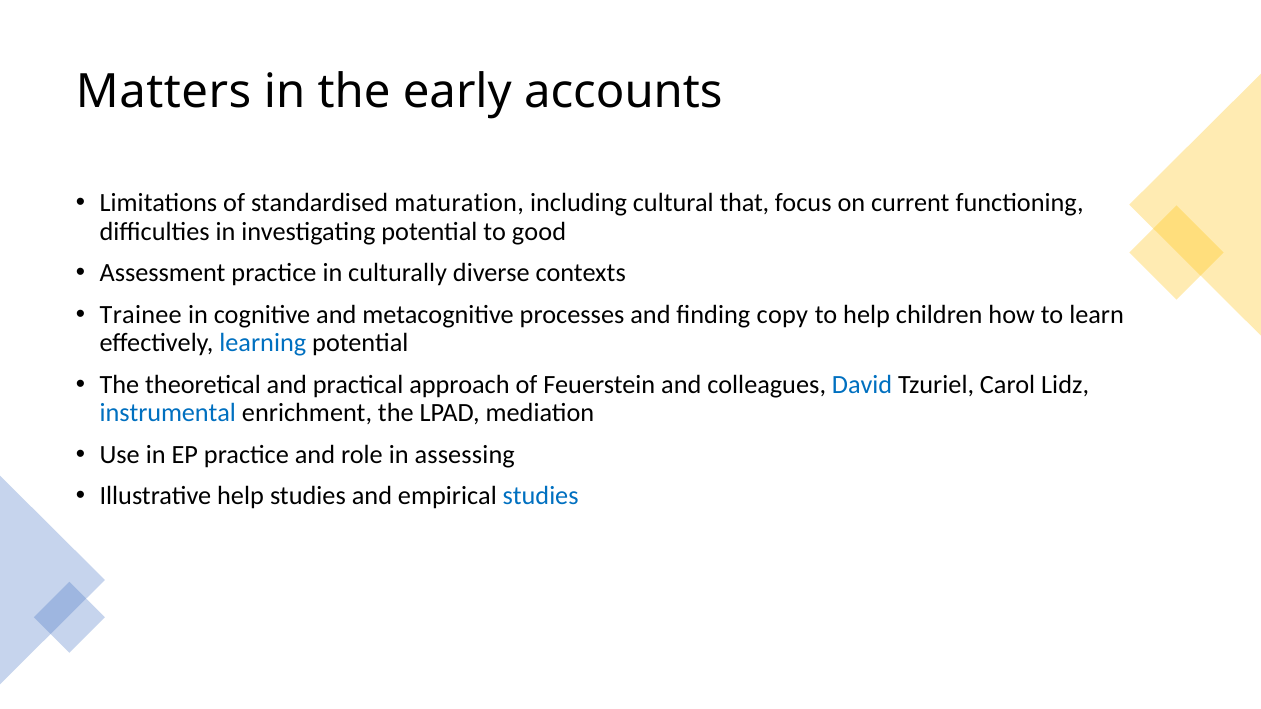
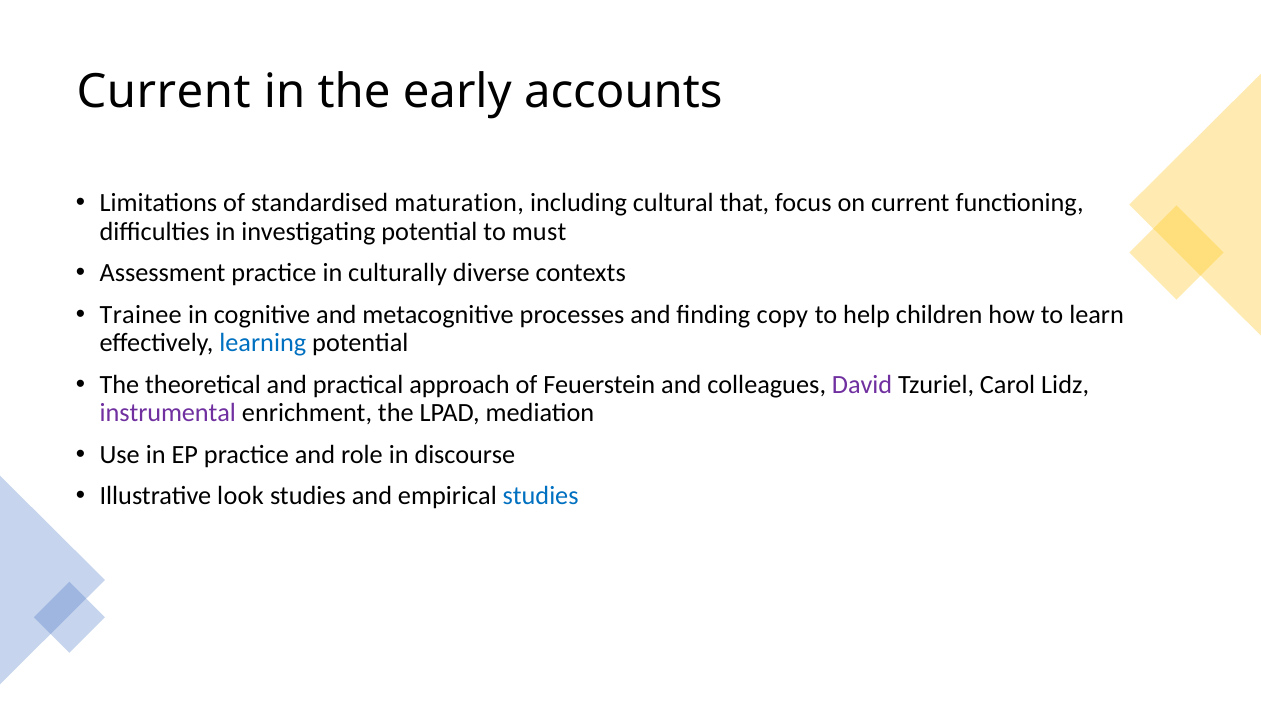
Matters: Matters -> Current (164, 92)
good: good -> must (539, 232)
David colour: blue -> purple (862, 385)
instrumental colour: blue -> purple (168, 413)
assessing: assessing -> discourse (465, 455)
Illustrative help: help -> look (240, 496)
